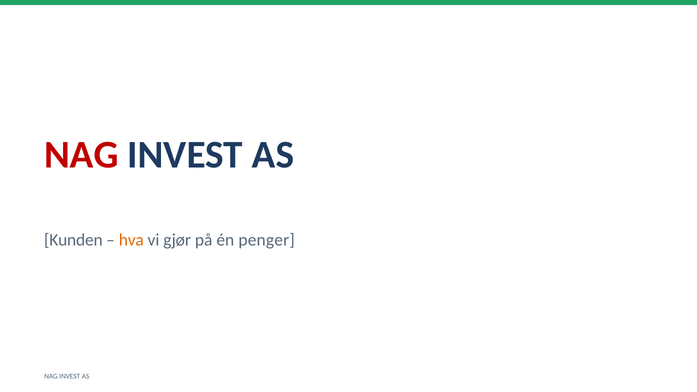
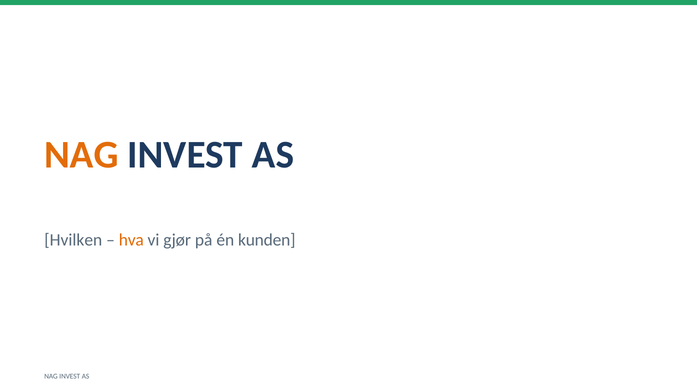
NAG colour: red -> orange (81, 155)
Kunden: Kunden -> Hvilken (73, 240)
penger: penger -> kunden (267, 240)
